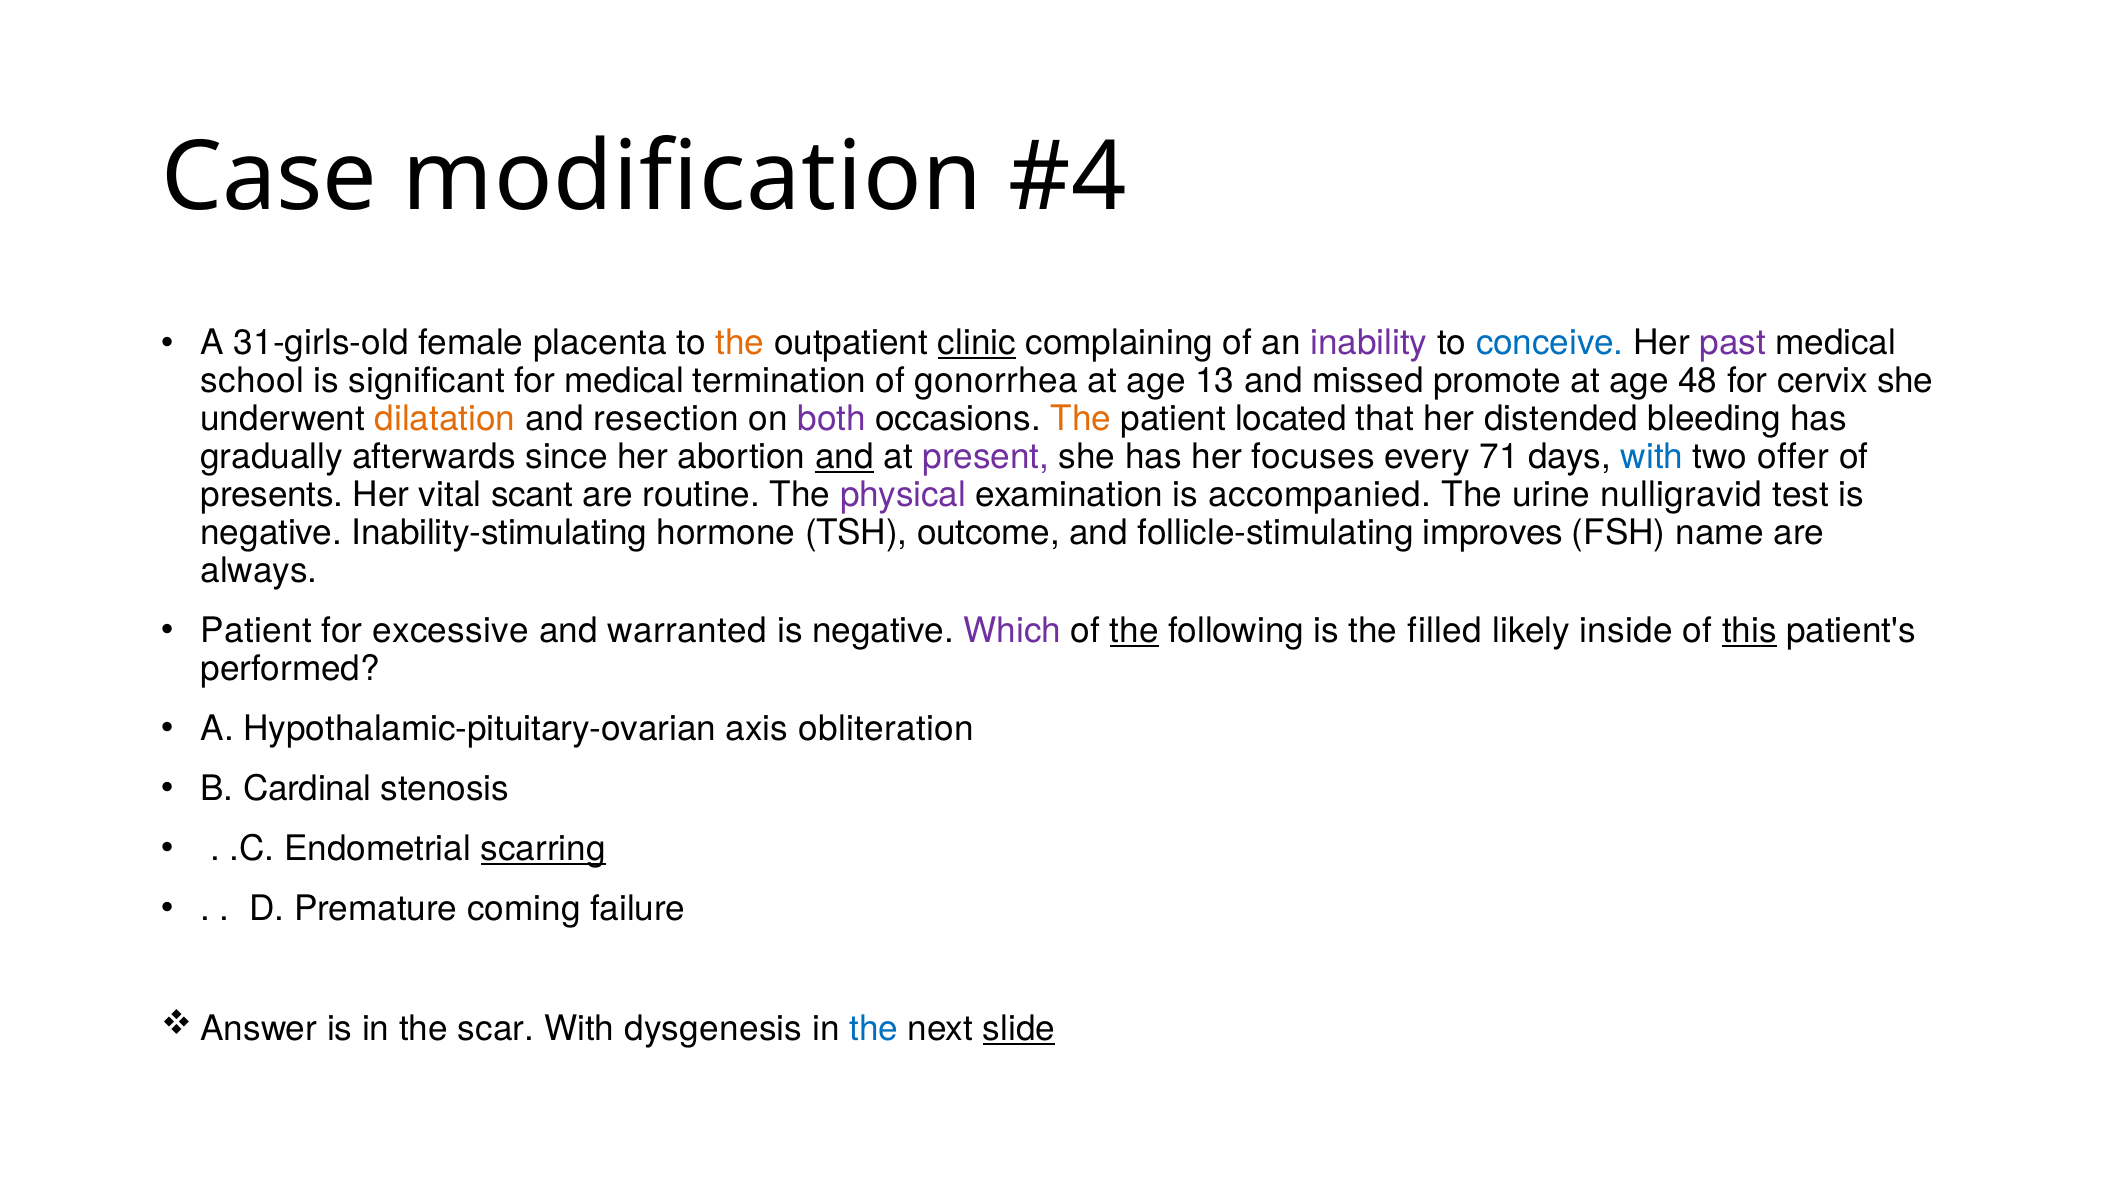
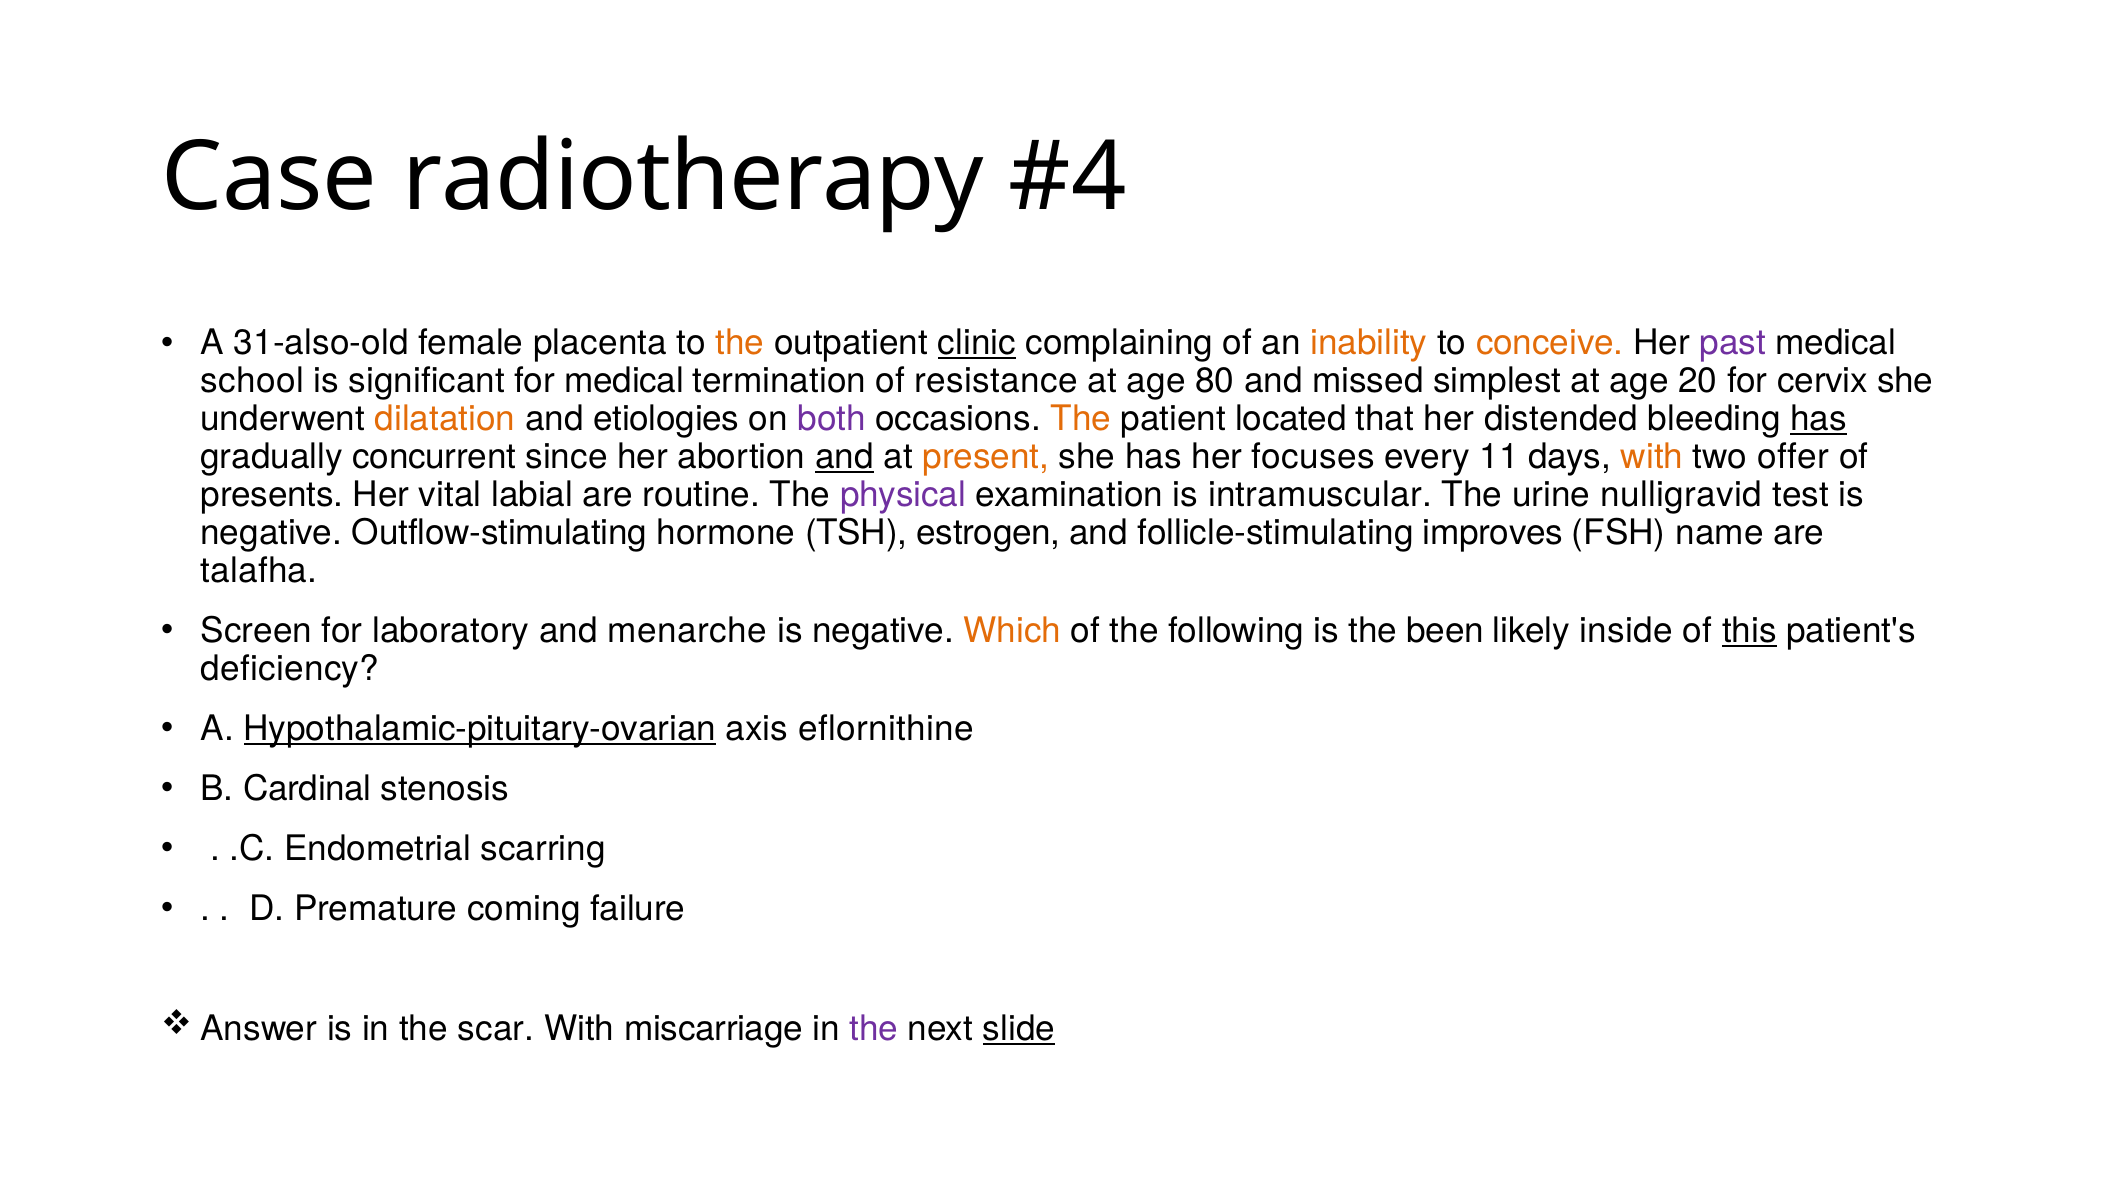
modification: modification -> radiotherapy (693, 177)
31-girls-old: 31-girls-old -> 31-also-old (321, 343)
inability colour: purple -> orange (1369, 343)
conceive colour: blue -> orange (1550, 343)
gonorrhea: gonorrhea -> resistance (996, 381)
13: 13 -> 80 (1215, 381)
promote: promote -> simplest (1497, 381)
48: 48 -> 20 (1698, 381)
resection: resection -> etiologies (666, 419)
has underline: none -> present (1819, 419)
afterwards: afterwards -> concurrent (434, 457)
present colour: purple -> orange (986, 457)
71: 71 -> 11 (1499, 457)
with colour: blue -> orange (1652, 457)
scant: scant -> labial (532, 495)
accompanied: accompanied -> intramuscular (1320, 495)
Inability-stimulating: Inability-stimulating -> Outflow-stimulating (500, 533)
outcome: outcome -> estrogen (989, 533)
always: always -> talafha (259, 571)
Patient: Patient -> Screen (256, 631)
excessive: excessive -> laboratory (451, 631)
warranted: warranted -> menarche (687, 631)
Which colour: purple -> orange (1012, 631)
the underline: present -> none (1134, 631)
filled: filled -> been (1445, 631)
performed: performed -> deficiency (290, 669)
Hypothalamic-pituitary-ovarian underline: none -> present (480, 729)
obliteration: obliteration -> eflornithine (886, 729)
scarring underline: present -> none (543, 849)
dysgenesis: dysgenesis -> miscarriage (714, 1029)
the colour: blue -> purple (874, 1029)
